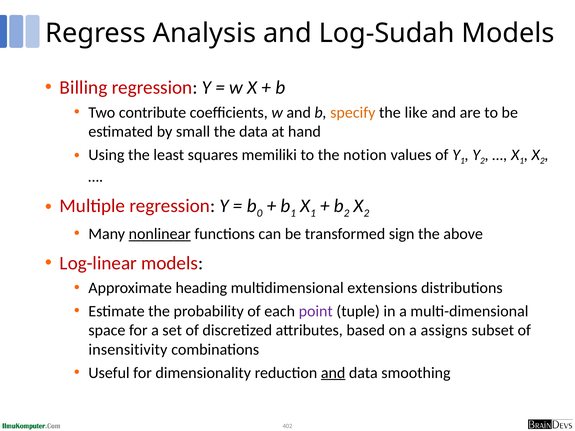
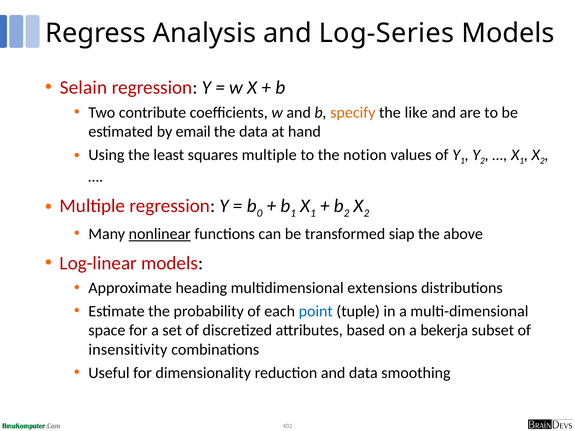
Log-Sudah: Log-Sudah -> Log-Series (386, 33)
Billing: Billing -> Selain (83, 88)
small: small -> email (193, 132)
squares memiliki: memiliki -> multiple (269, 155)
sign: sign -> siap (402, 234)
point colour: purple -> blue (316, 311)
assigns: assigns -> bekerja (444, 331)
and underline: present -> none (333, 373)
